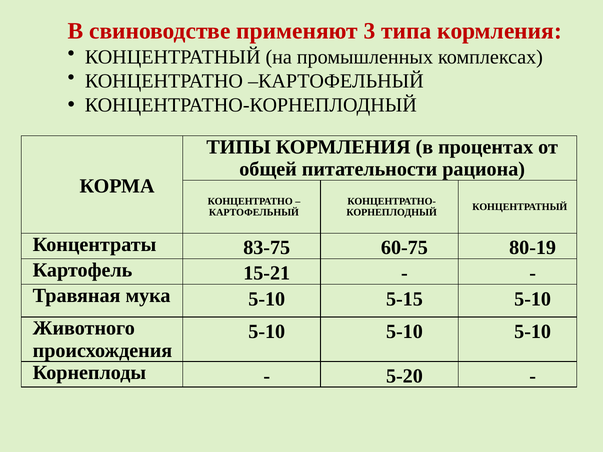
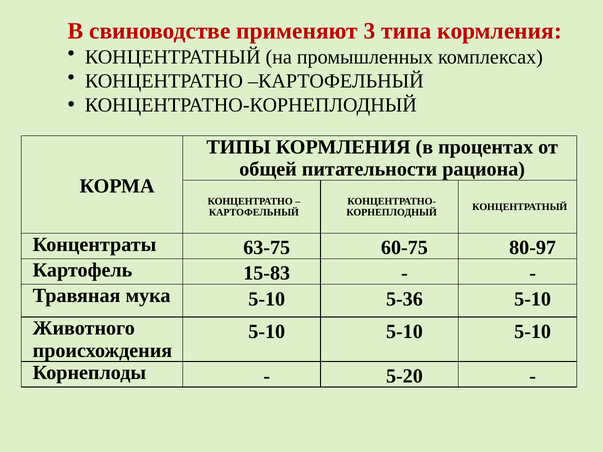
83-75: 83-75 -> 63-75 (267, 248)
80-19: 80-19 -> 80-97 (533, 248)
15-21: 15-21 -> 15-83 (267, 273)
5-15: 5-15 -> 5-36 (404, 299)
